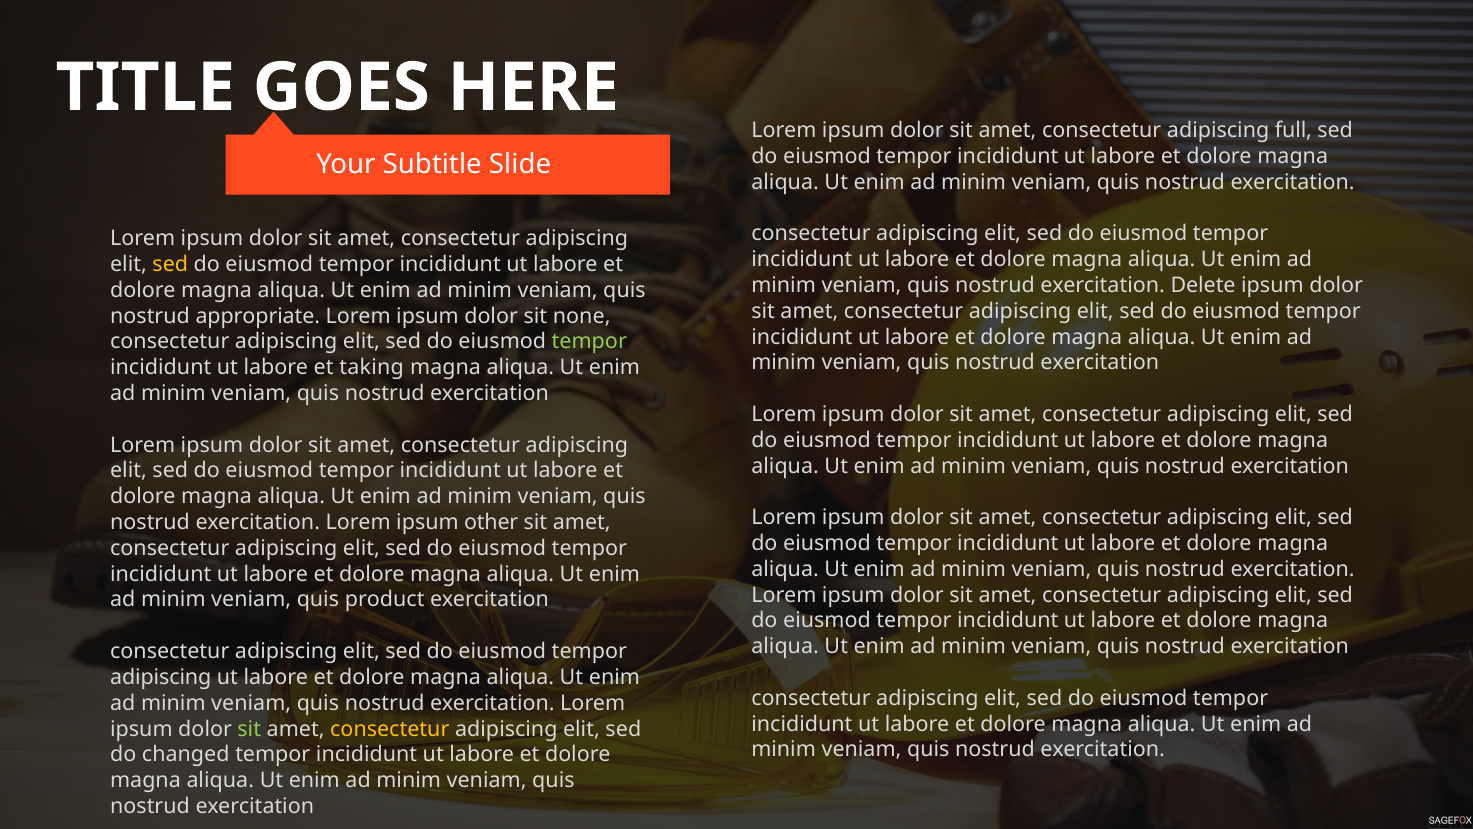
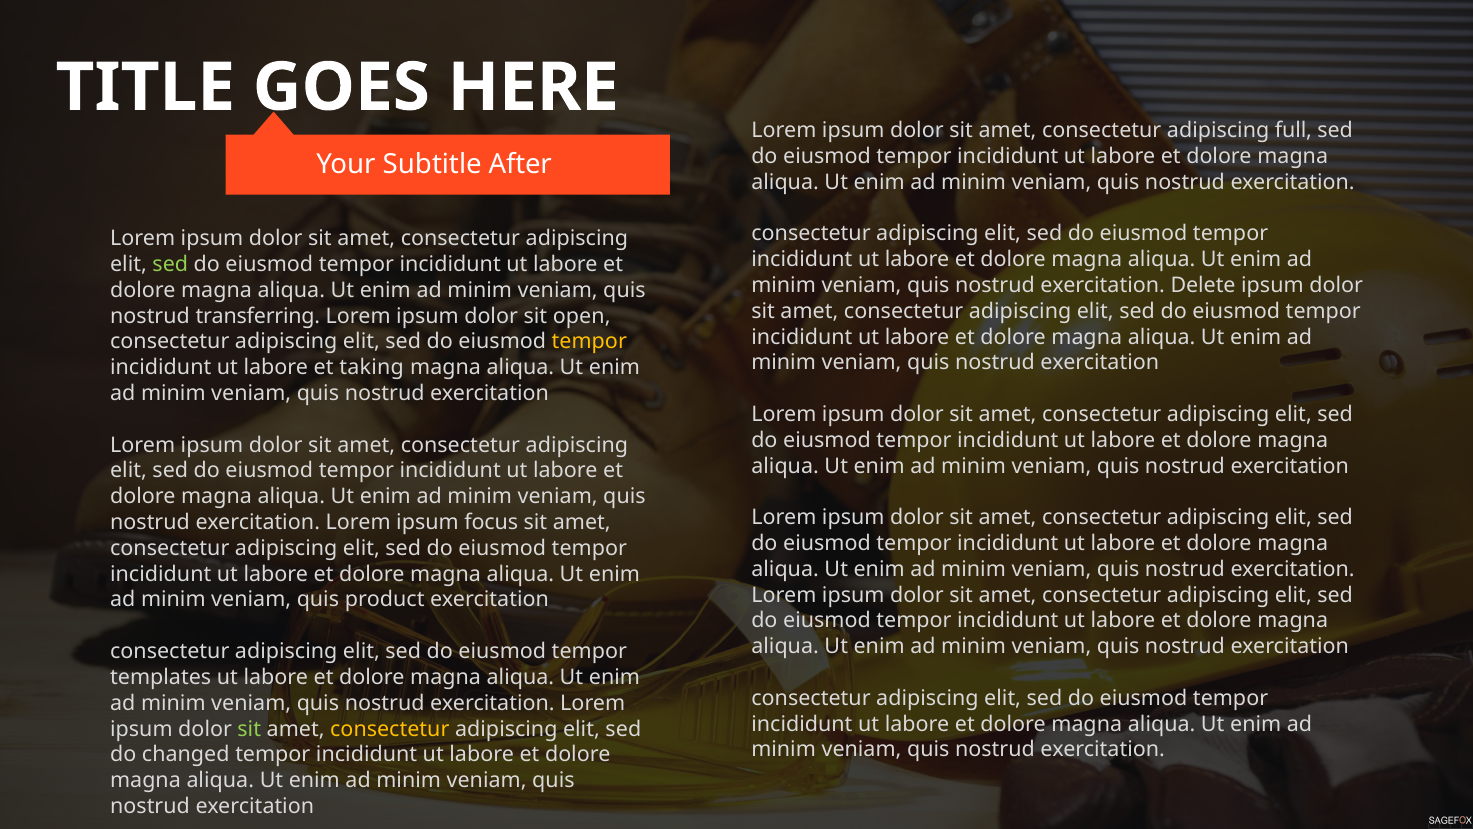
Slide: Slide -> After (520, 165)
sed colour: yellow -> light green (170, 264)
appropriate: appropriate -> transferring (258, 316)
none: none -> open (582, 316)
tempor colour: light green -> yellow (589, 342)
other: other -> focus (491, 522)
adipiscing: adipiscing -> templates (161, 677)
